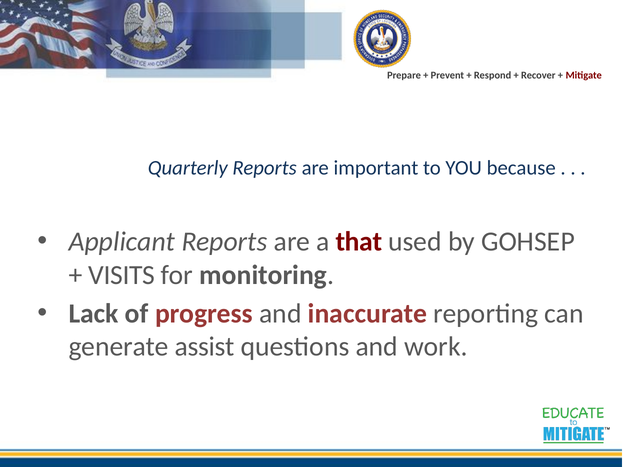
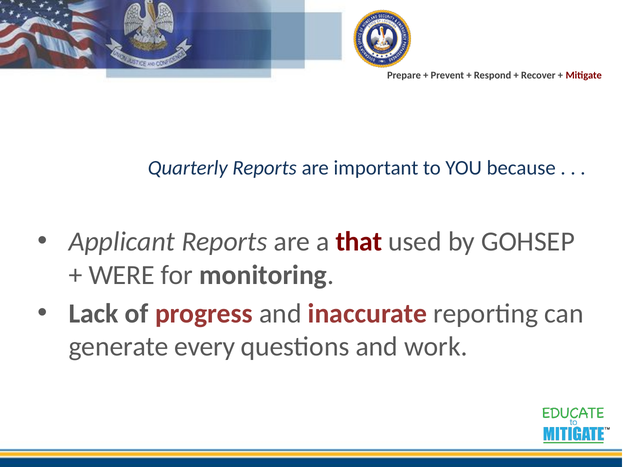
VISITS: VISITS -> WERE (122, 275)
assist: assist -> every (205, 347)
